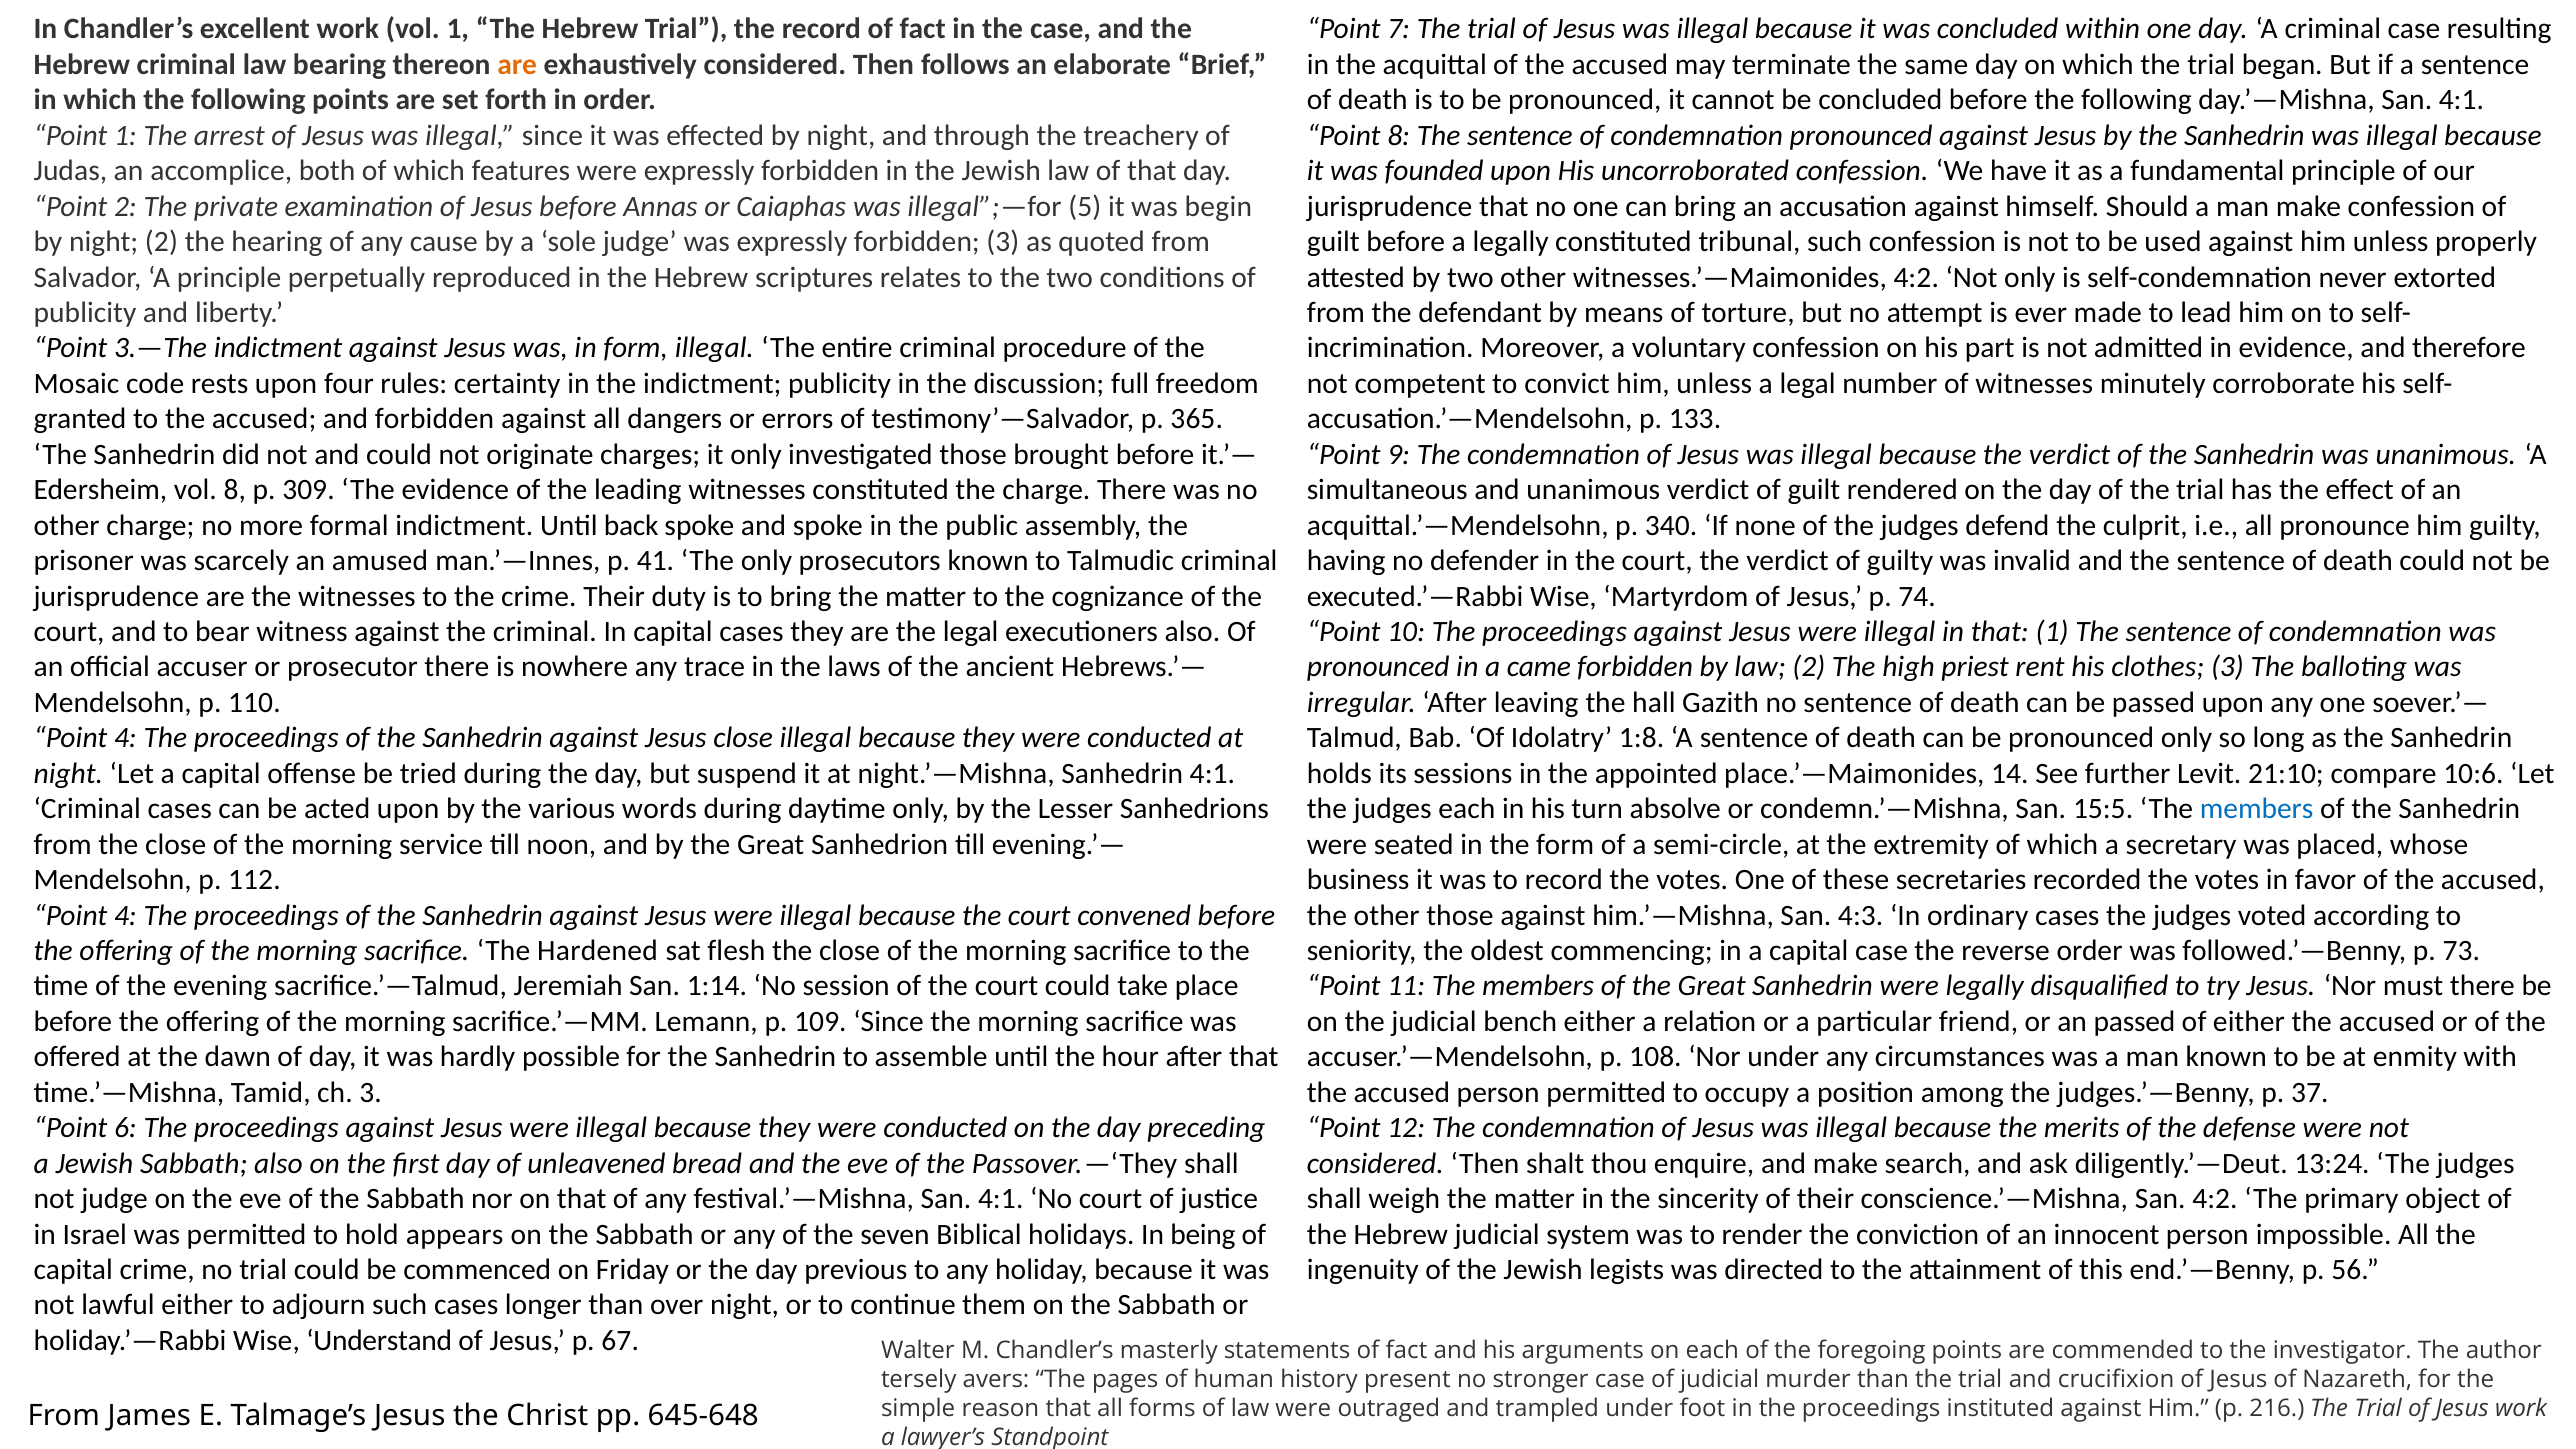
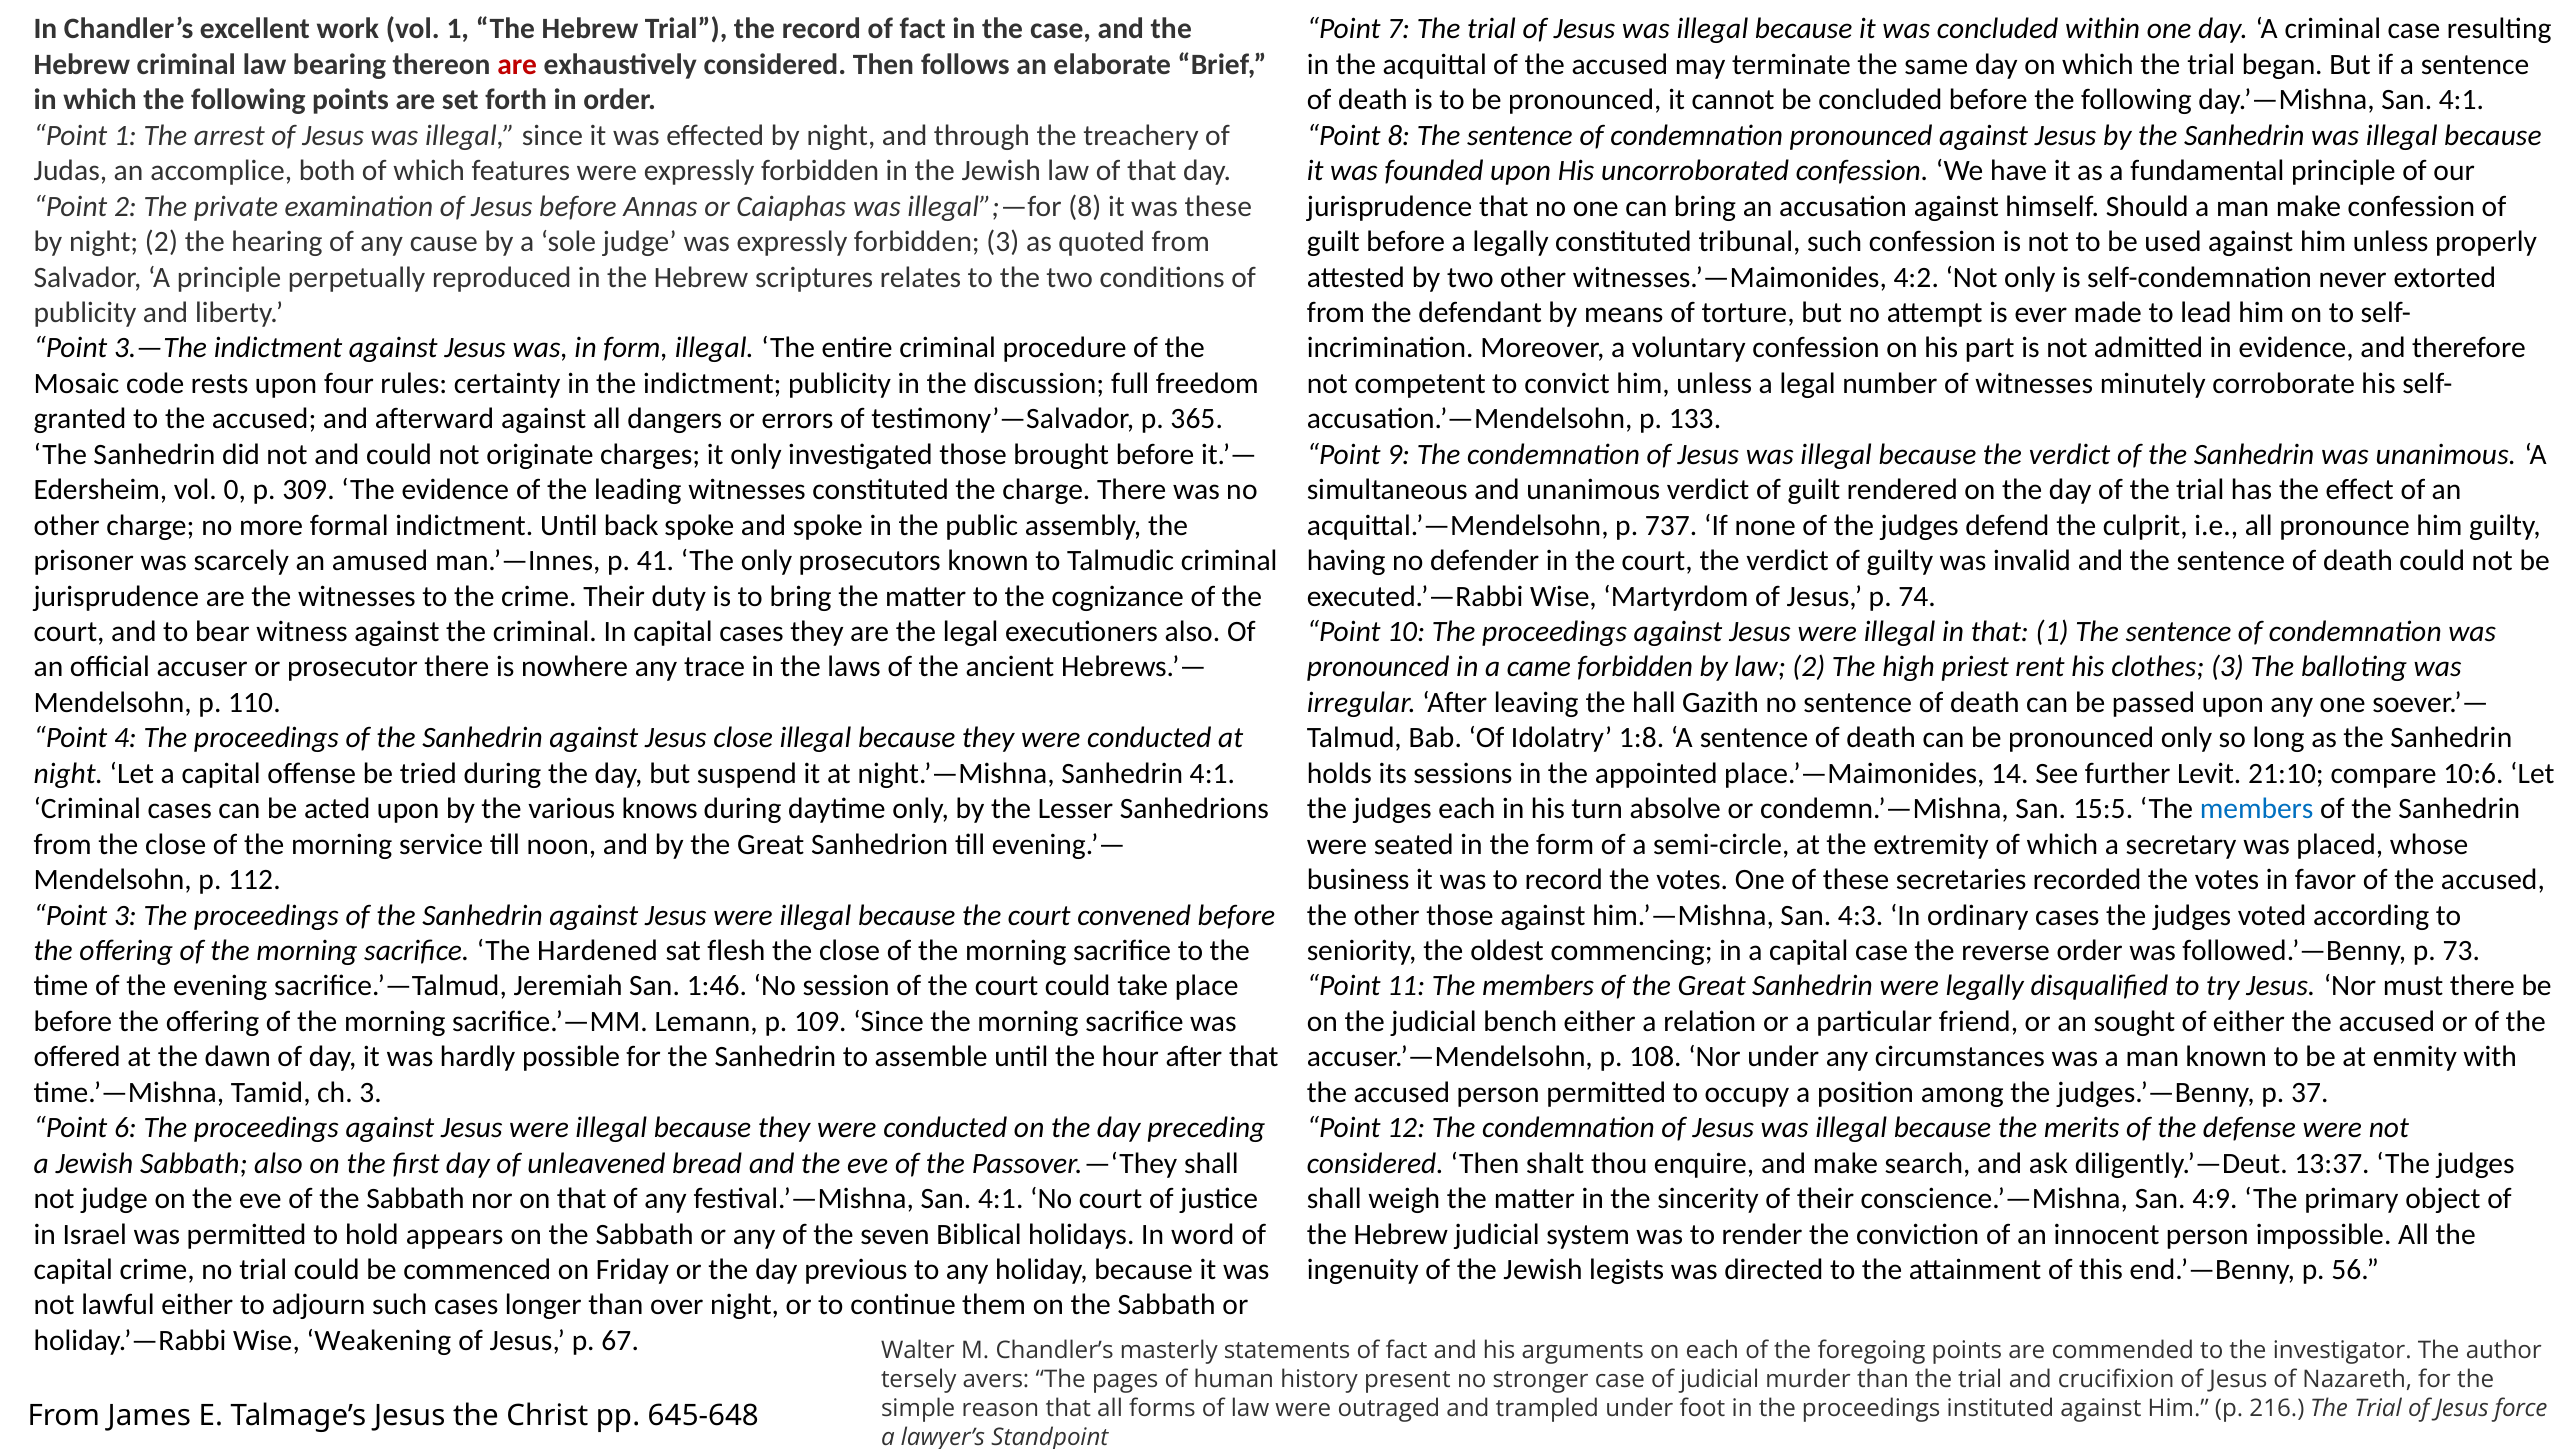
are colour: orange -> red (517, 65)
illegal”;—for 5: 5 -> 8 (1085, 206)
was begin: begin -> these (1218, 206)
and forbidden: forbidden -> afterward (435, 419)
vol 8: 8 -> 0 (235, 490)
340: 340 -> 737 (1671, 525)
words: words -> knows (660, 809)
4: 4 -> 3 (125, 915)
1:14: 1:14 -> 1:46 (717, 986)
an passed: passed -> sought (2134, 1022)
13:24: 13:24 -> 13:37 (2332, 1163)
San 4:2: 4:2 -> 4:9 (2215, 1199)
being: being -> word (1203, 1234)
Understand: Understand -> Weakening (379, 1341)
Jesus work: work -> force (2521, 1409)
